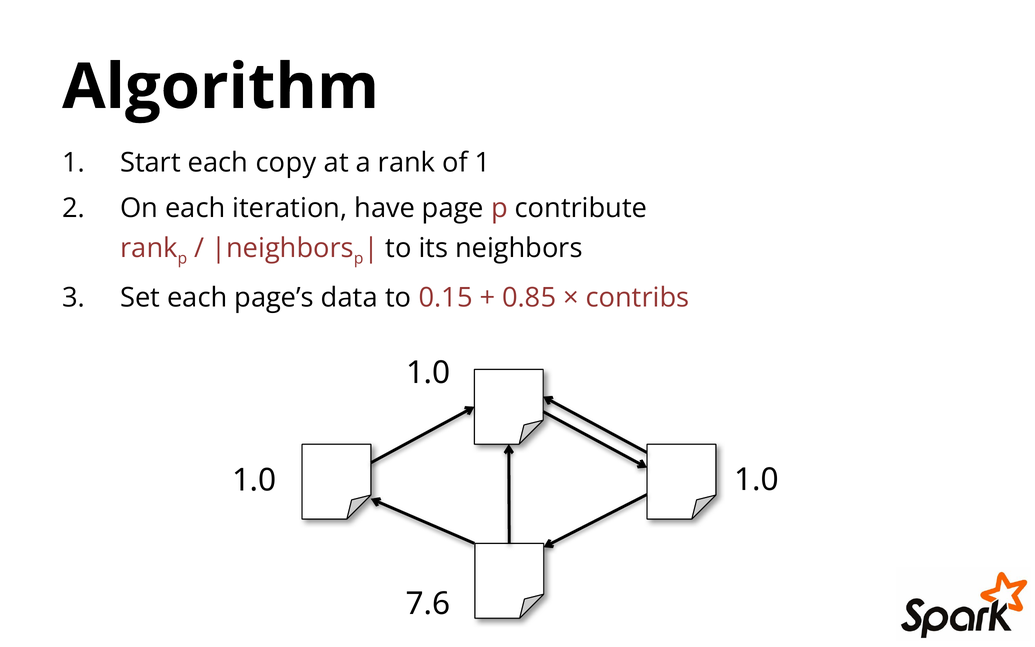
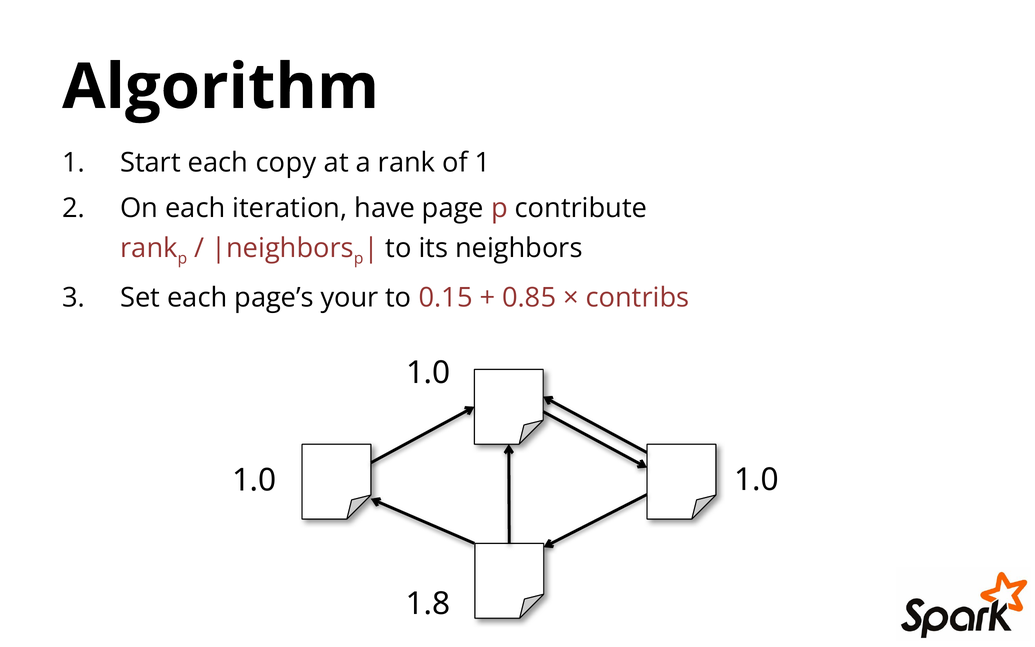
data: data -> your (350, 298)
7.6: 7.6 -> 1.8 (428, 604)
